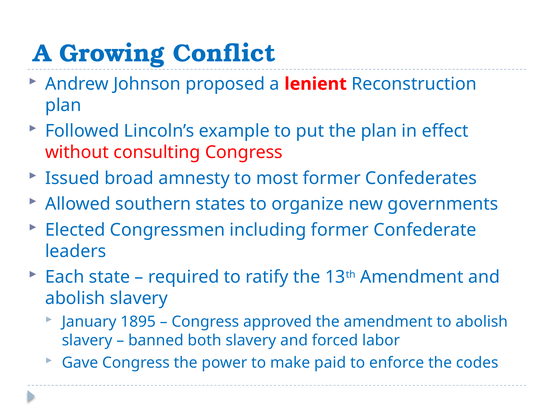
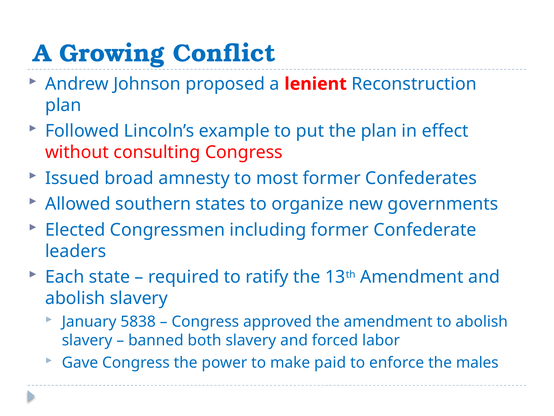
1895: 1895 -> 5838 (138, 321)
codes: codes -> males (477, 362)
